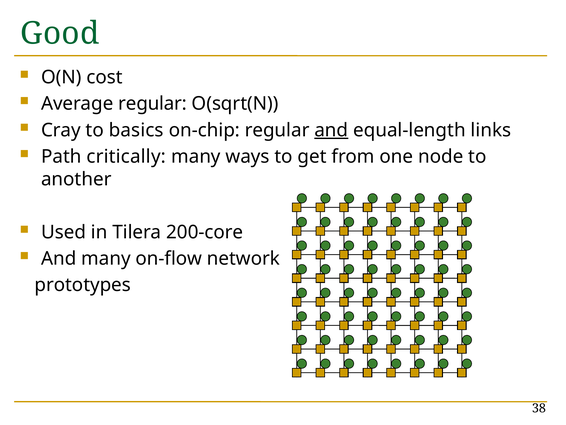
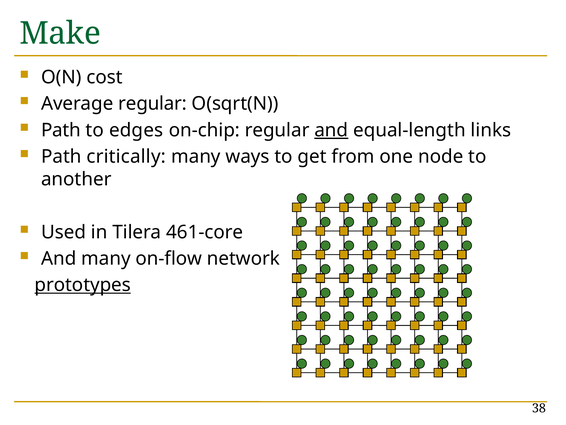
Good: Good -> Make (60, 33)
Cray: Cray -> Path (61, 130)
basics: basics -> edges (136, 130)
200-core: 200-core -> 461-core (205, 232)
prototypes underline: none -> present (83, 285)
